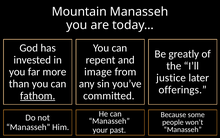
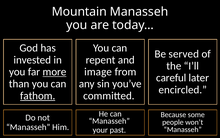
greatly: greatly -> served (184, 54)
more underline: none -> present (55, 72)
justice: justice -> careful (171, 78)
offerings: offerings -> encircled (183, 89)
